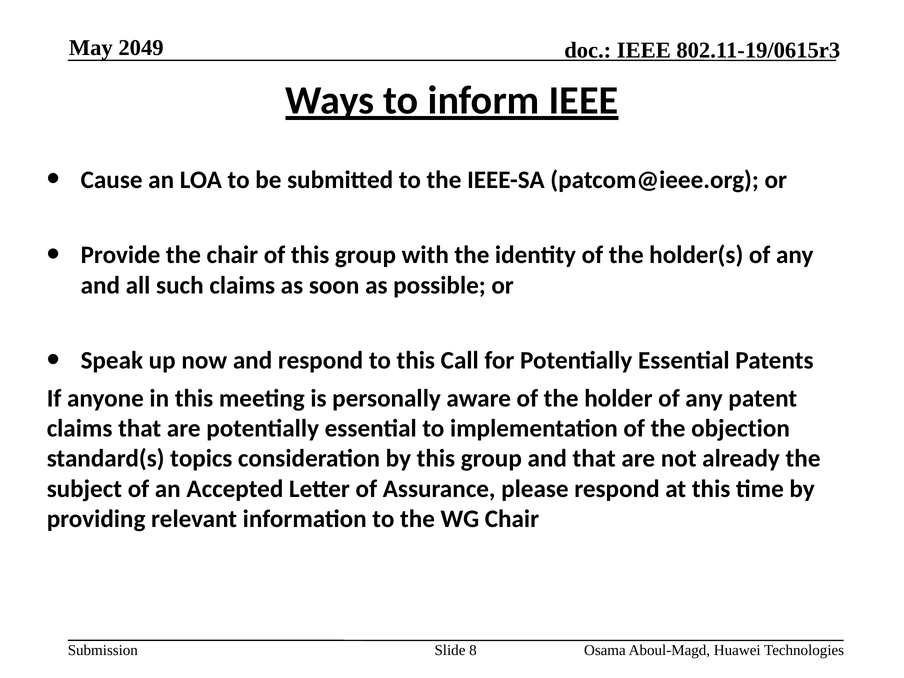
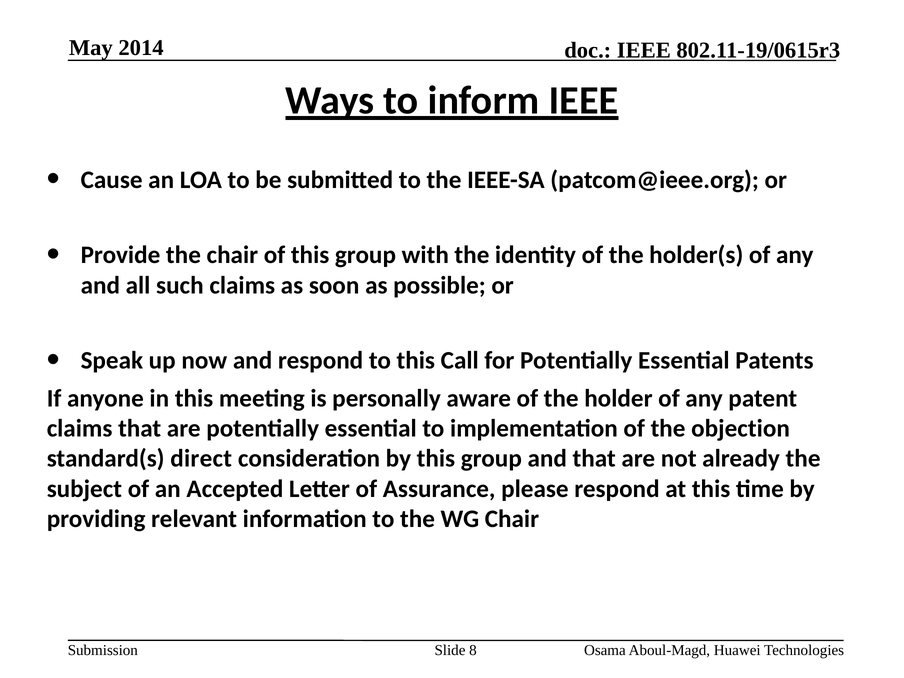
2049: 2049 -> 2014 (141, 48)
topics: topics -> direct (201, 459)
